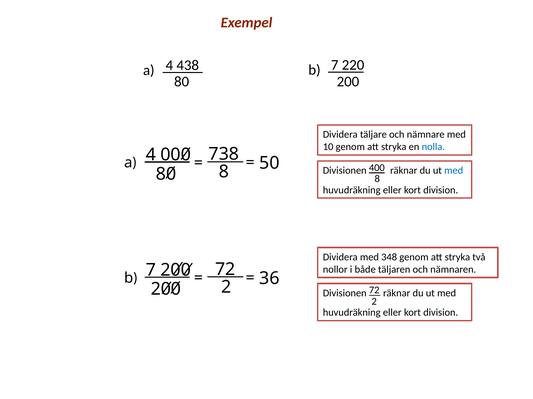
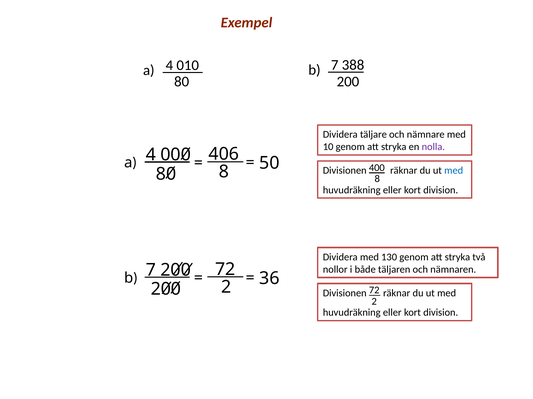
438: 438 -> 010 (188, 65)
220: 220 -> 388 (353, 65)
nolla colour: blue -> purple (433, 147)
738: 738 -> 406 (224, 154)
348: 348 -> 130 (389, 257)
